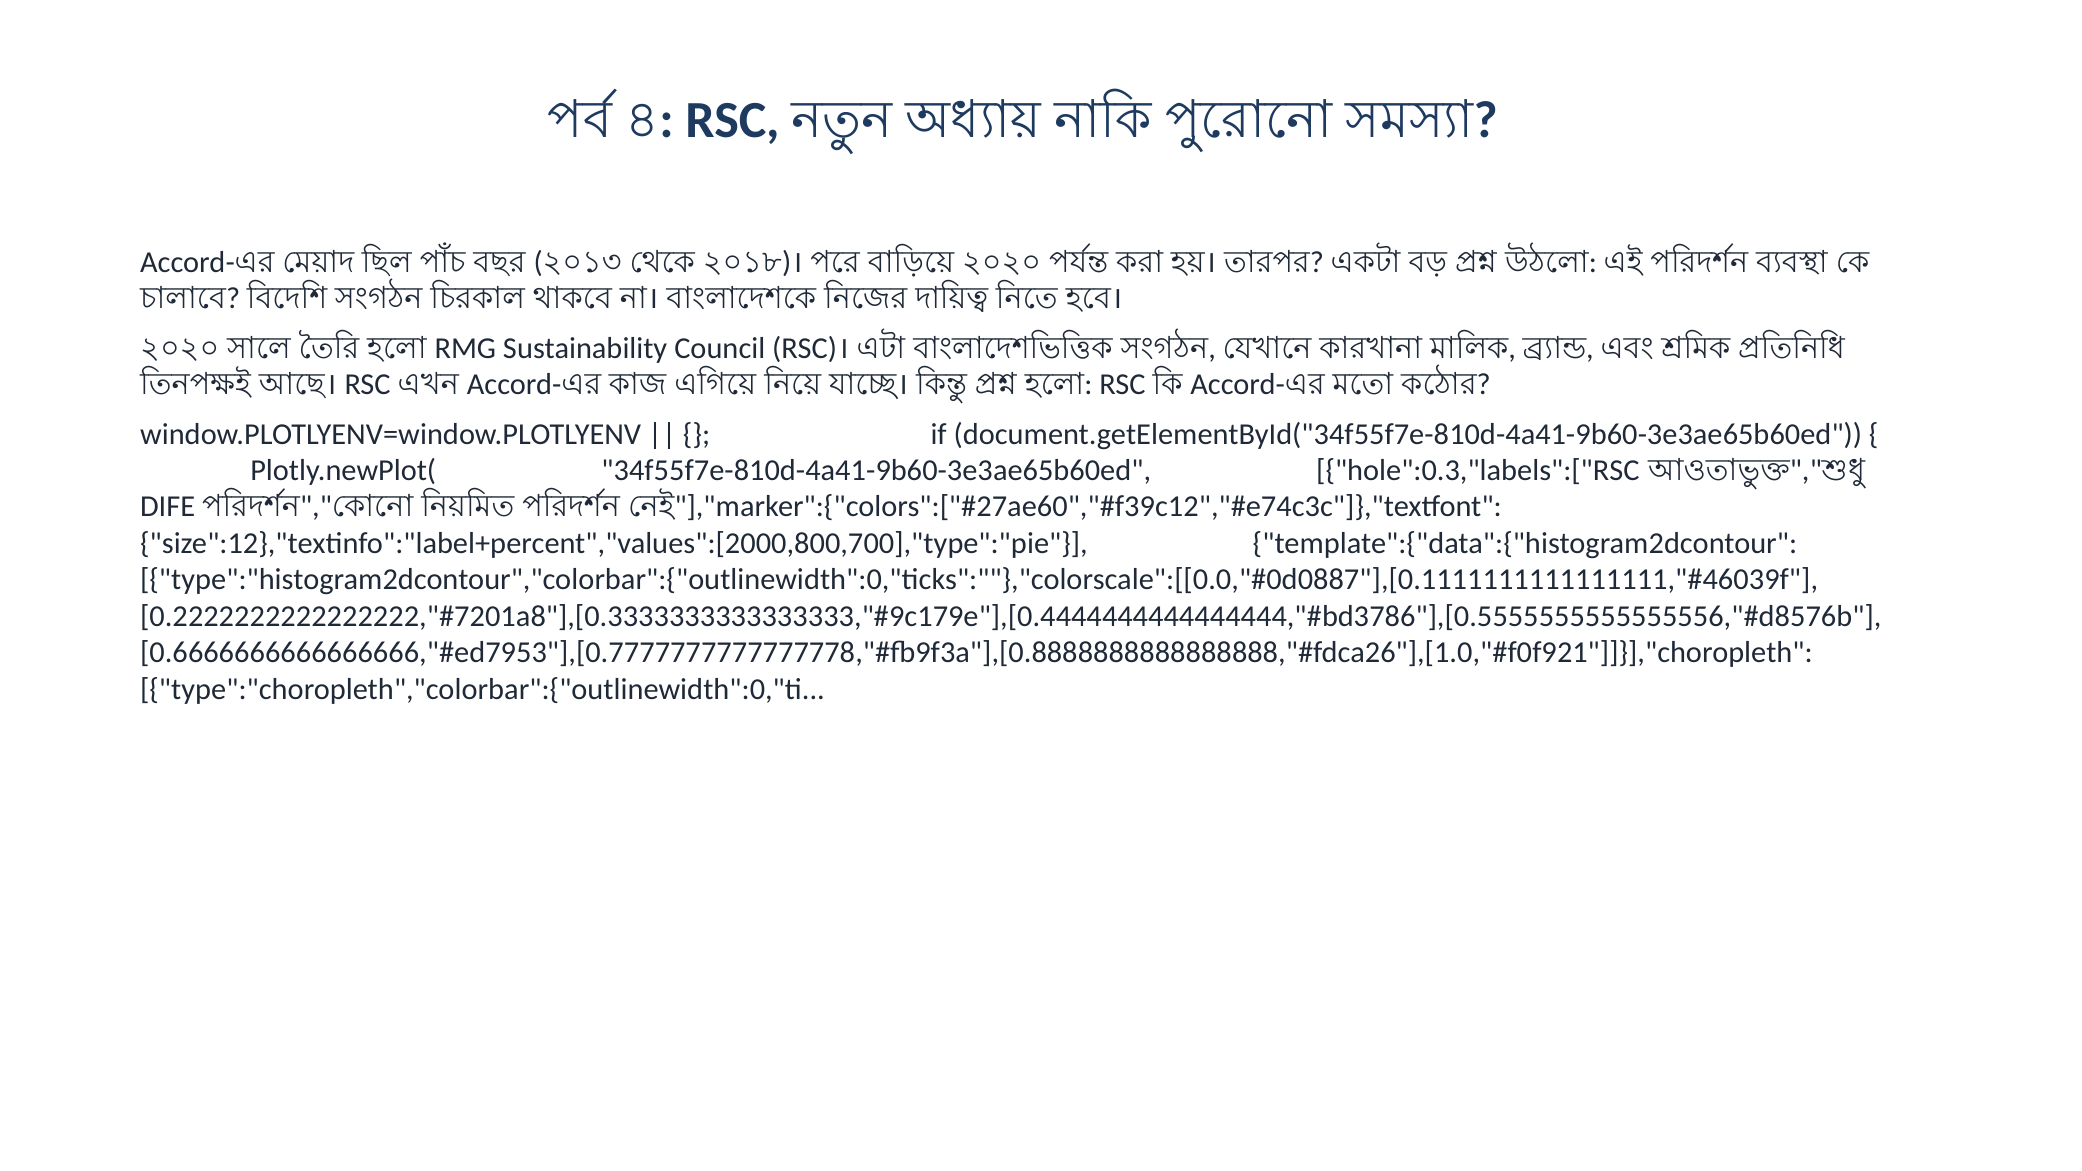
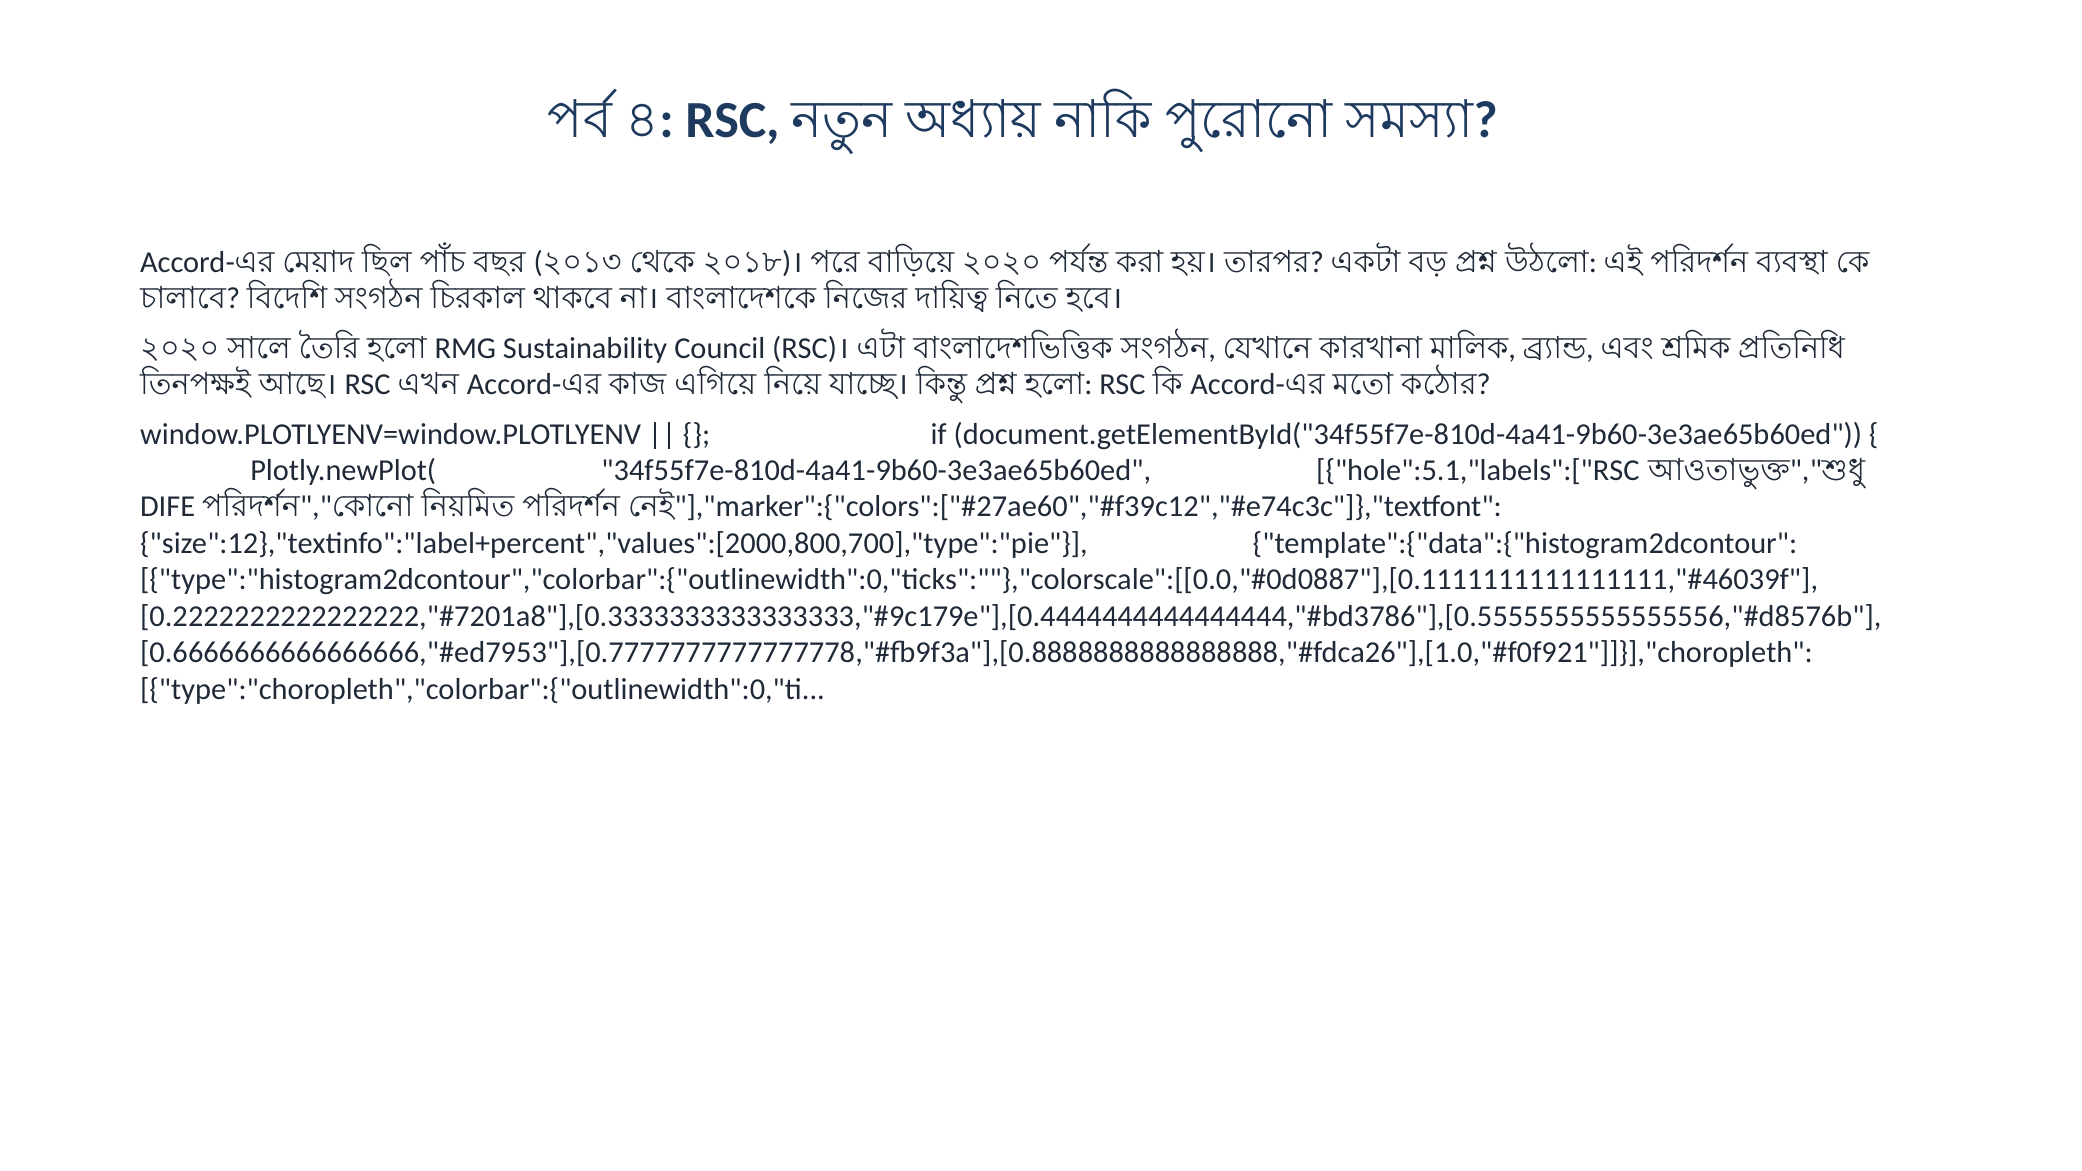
hole":0.3,"labels":["RSC: hole":0.3,"labels":["RSC -> hole":5.1,"labels":["RSC (1478, 471)
